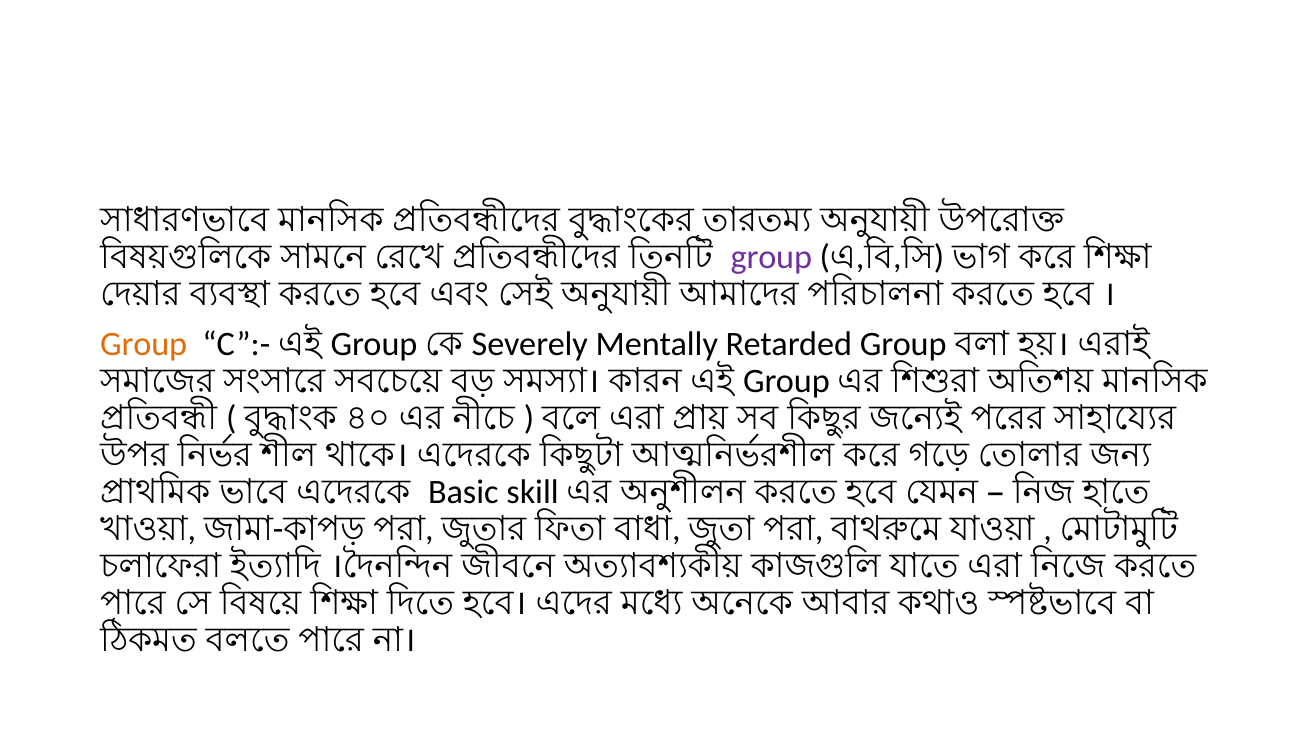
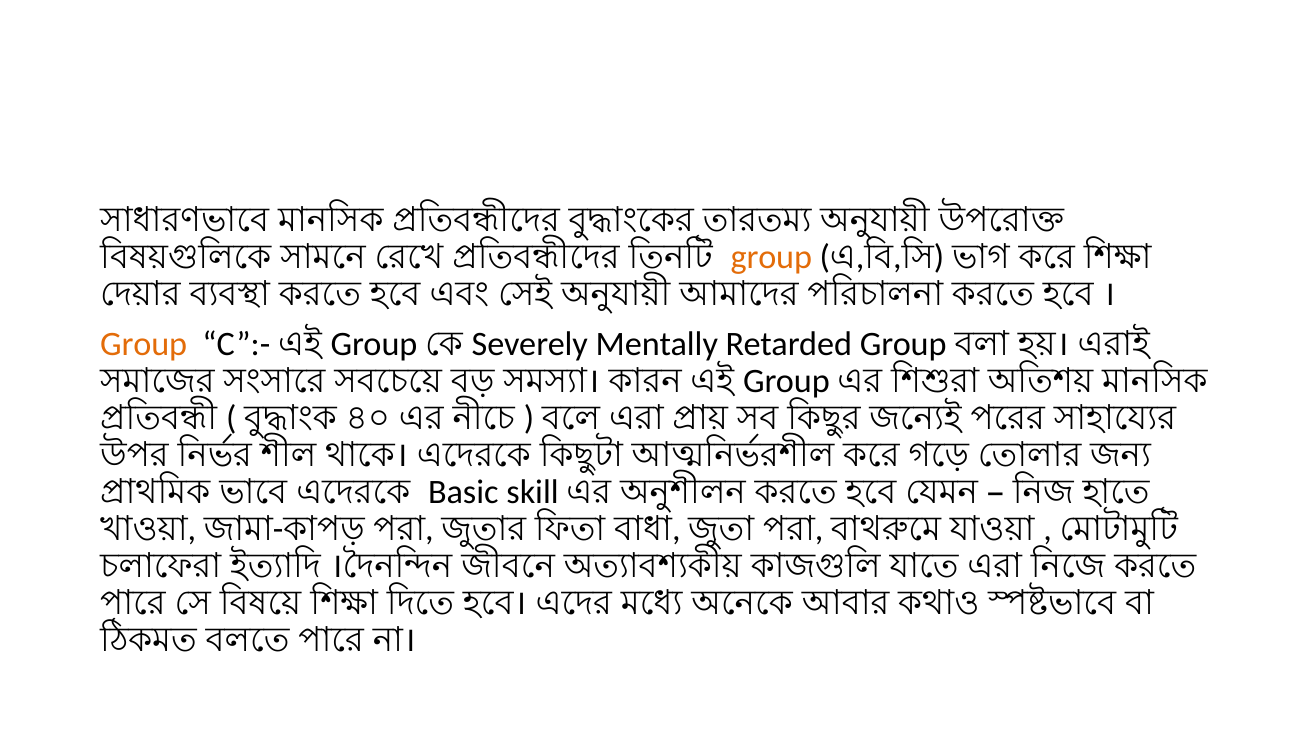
group colour: purple -> orange (771, 257)
